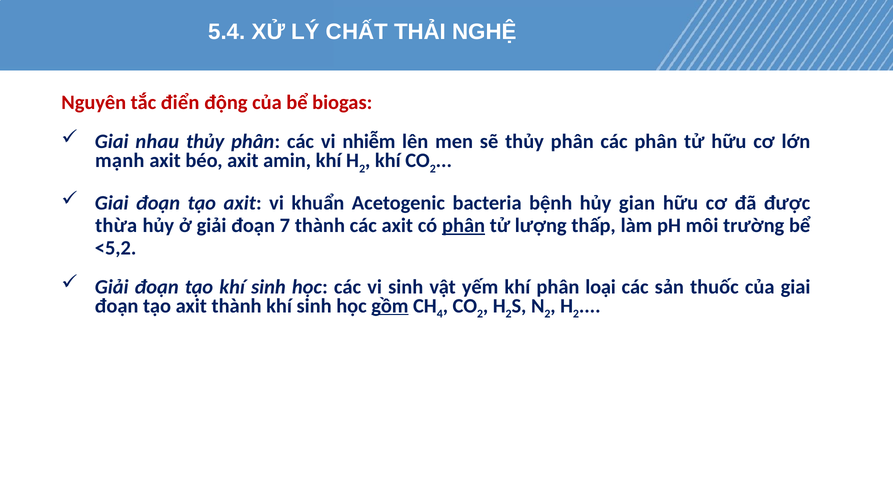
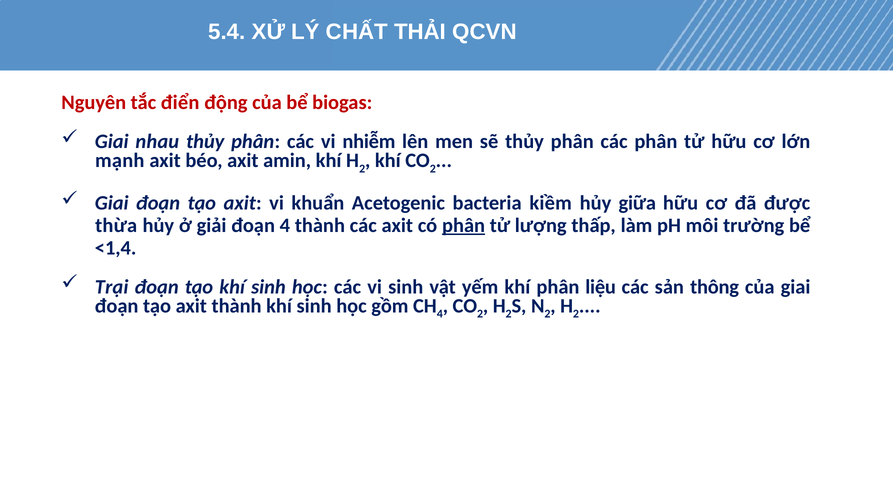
NGHỆ: NGHỆ -> QCVN (485, 32)
bệnh: bệnh -> kiềm (551, 203)
gian: gian -> giữa (637, 203)
đoạn 7: 7 -> 4 (285, 226)
<5,2: <5,2 -> <1,4 (116, 248)
Giải: Giải -> Trại (112, 287)
loại: loại -> liệu (601, 287)
thuốc: thuốc -> thông (715, 287)
gồm underline: present -> none (390, 306)
